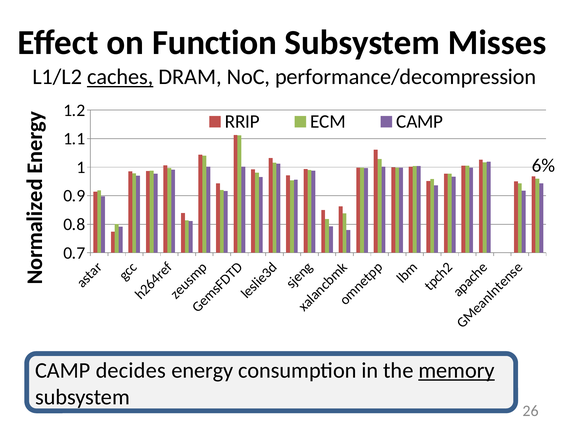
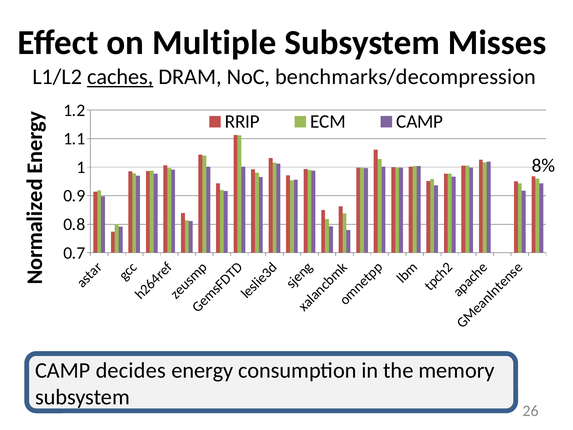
Function: Function -> Multiple (214, 42)
performance/decompression: performance/decompression -> benchmarks/decompression (406, 77)
6%: 6% -> 8% (543, 165)
memory underline: present -> none (457, 370)
